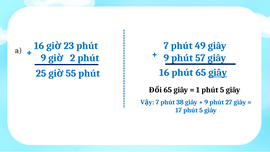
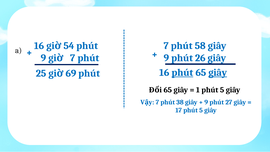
23: 23 -> 54 (69, 46)
49: 49 -> 58 (200, 46)
2: 2 -> 7 (73, 58)
57: 57 -> 26 (200, 58)
phút underline: none -> present (182, 72)
55: 55 -> 69 (71, 73)
